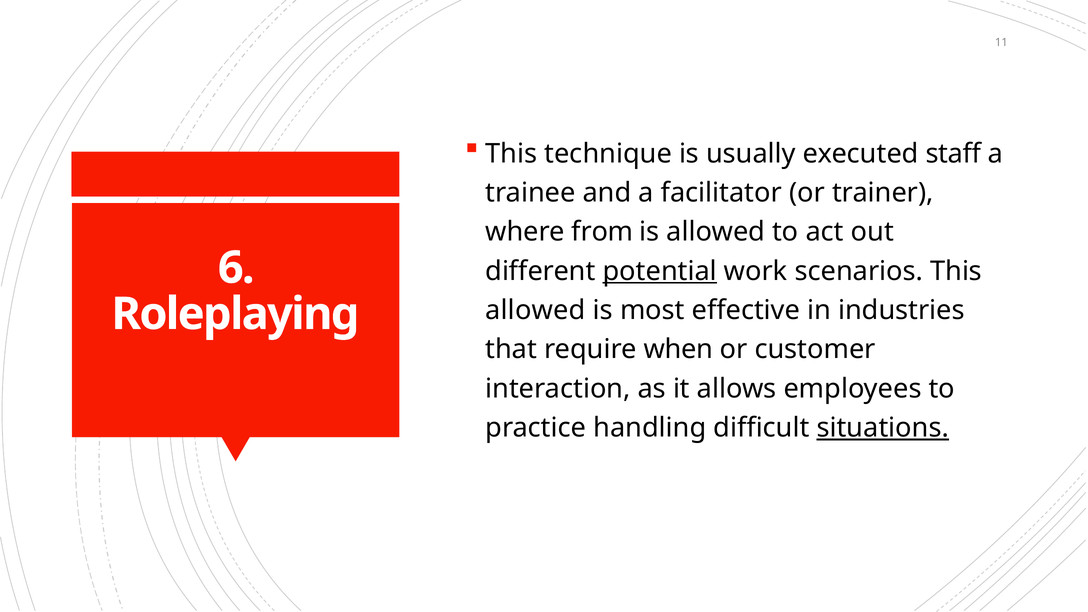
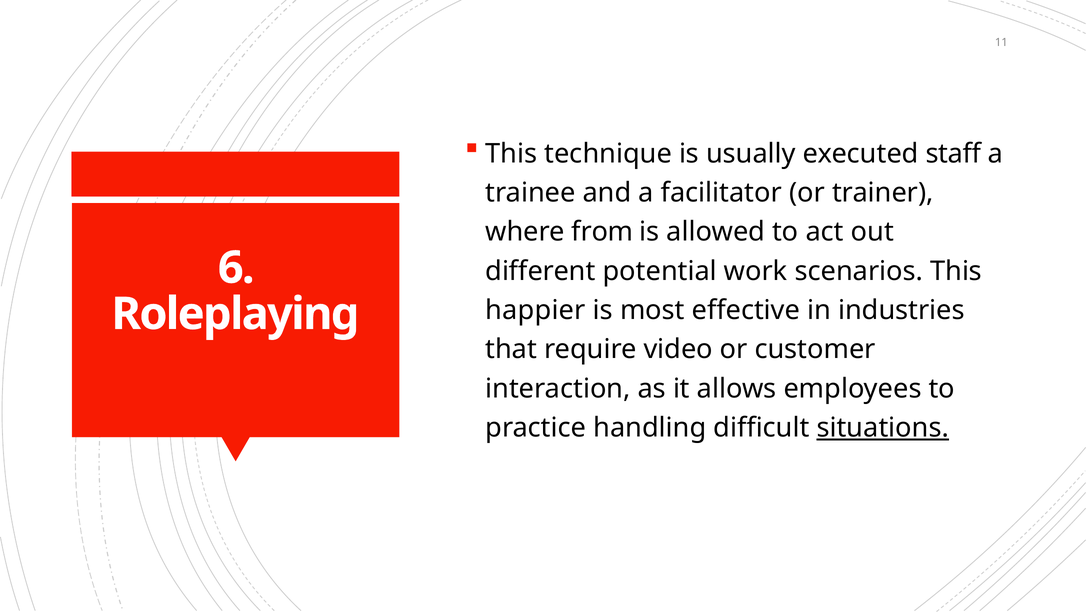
potential underline: present -> none (660, 271)
allowed: allowed -> happier (535, 310)
when: when -> video (678, 349)
